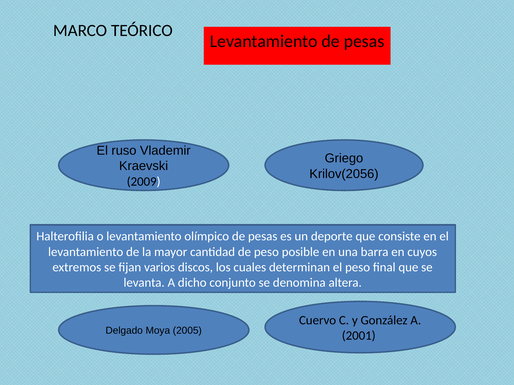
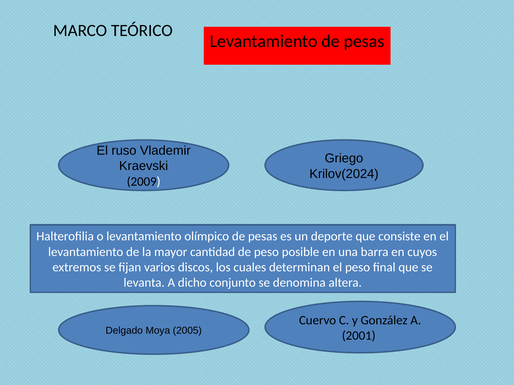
Krilov(2056: Krilov(2056 -> Krilov(2024 (344, 174)
